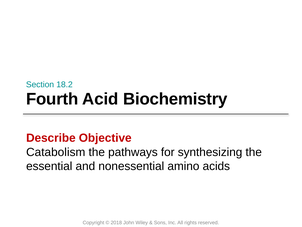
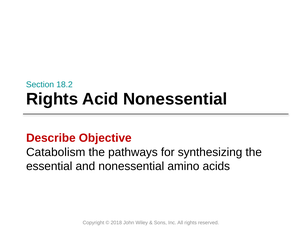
Fourth: Fourth -> Rights (52, 99)
Acid Biochemistry: Biochemistry -> Nonessential (175, 99)
